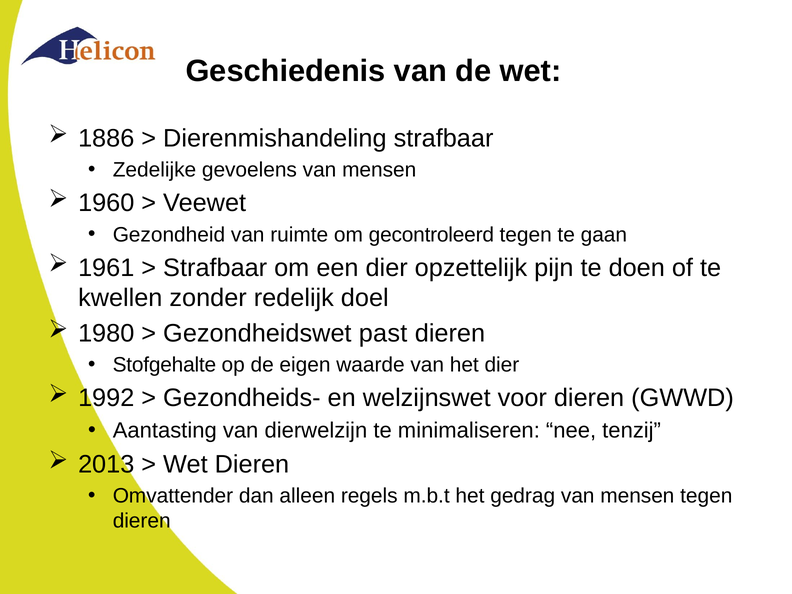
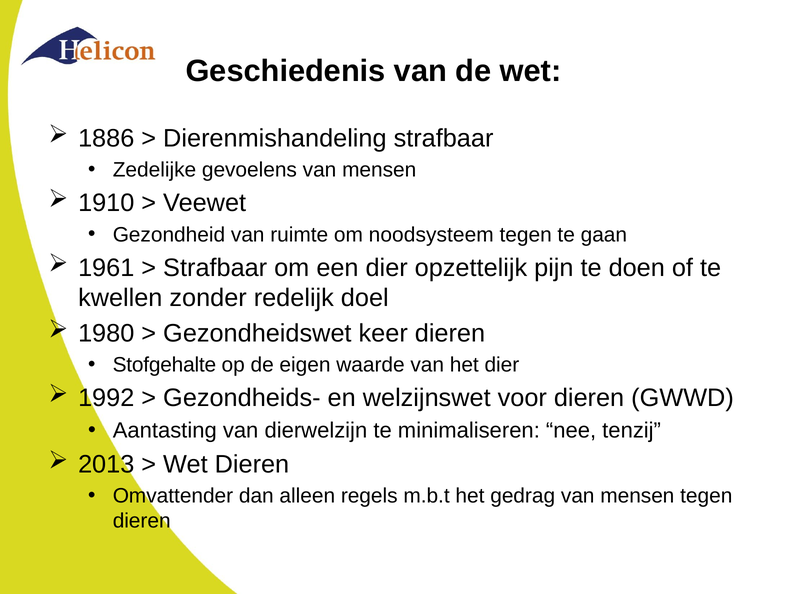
1960: 1960 -> 1910 (106, 203)
gecontroleerd: gecontroleerd -> noodsysteem (431, 235)
past: past -> keer (383, 333)
